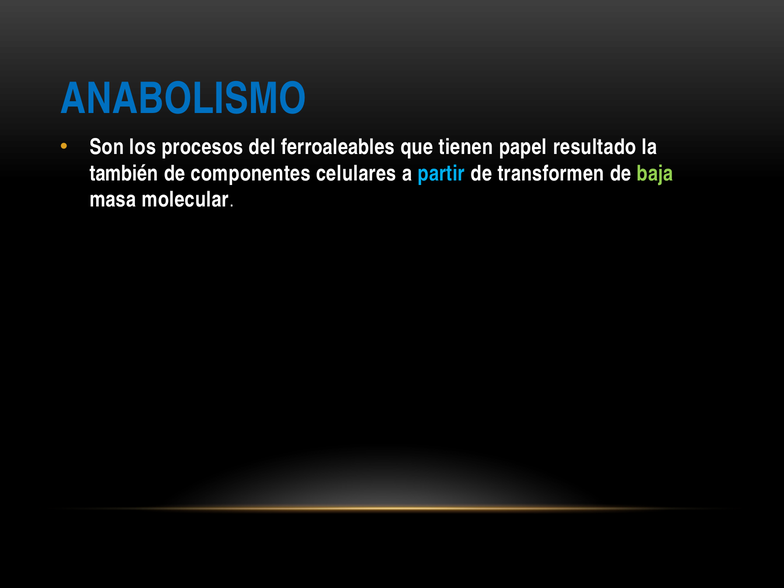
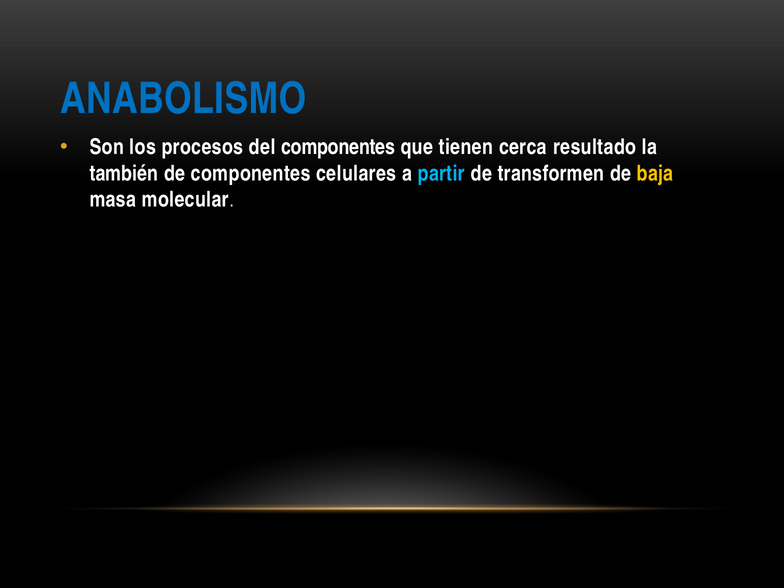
del ferroaleables: ferroaleables -> componentes (338, 147)
papel: papel -> cerca (523, 147)
baja colour: light green -> yellow (655, 173)
